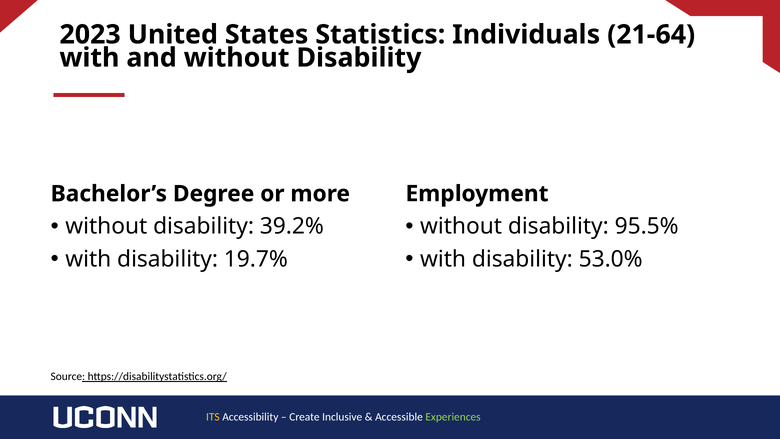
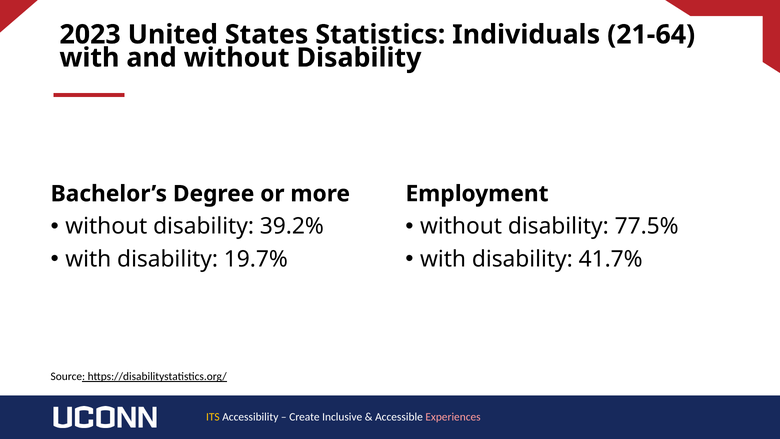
95.5%: 95.5% -> 77.5% (647, 226)
53.0%: 53.0% -> 41.7% (611, 259)
Experiences colour: light green -> pink (453, 417)
